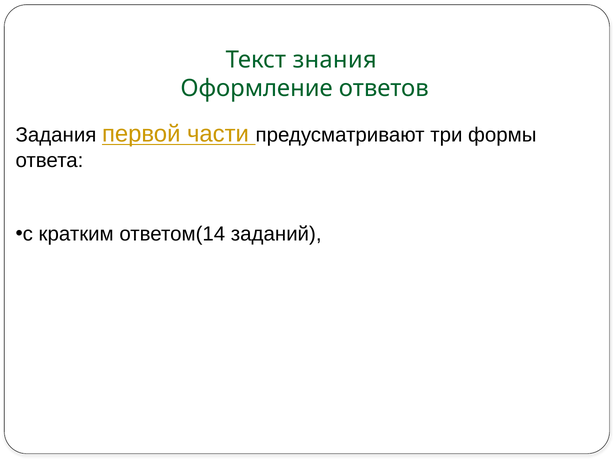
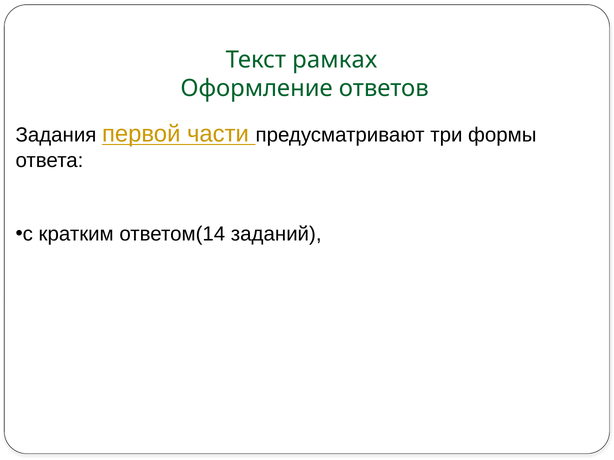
знания: знания -> рамках (335, 60)
